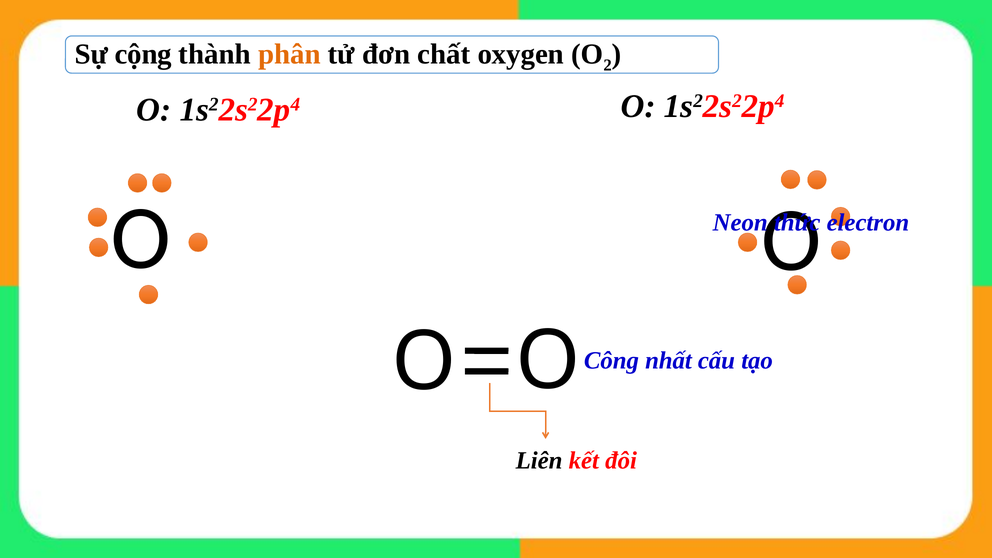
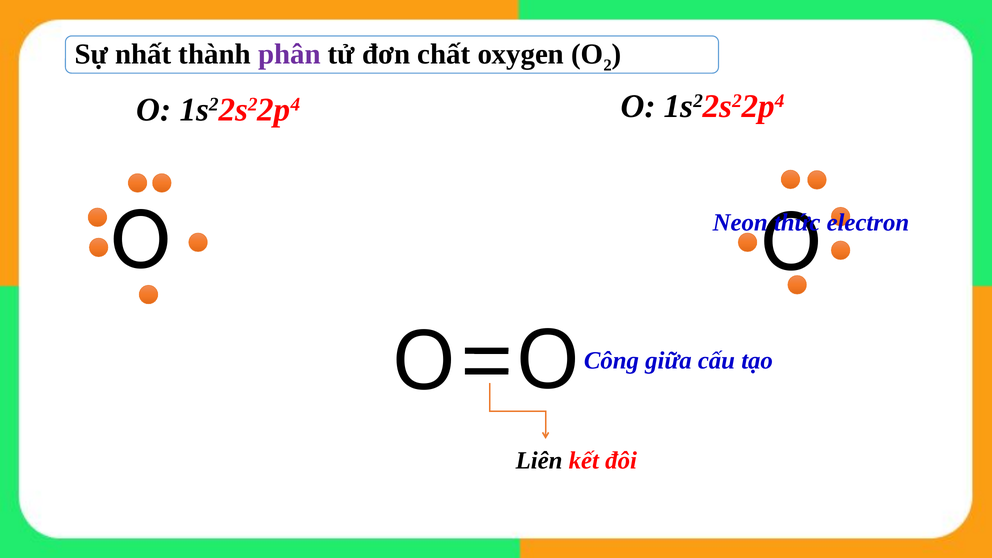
cộng: cộng -> nhất (143, 54)
phân colour: orange -> purple (289, 54)
nhất: nhất -> giữa (668, 360)
